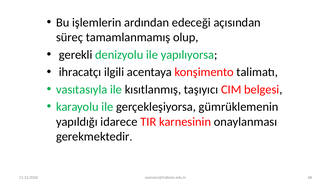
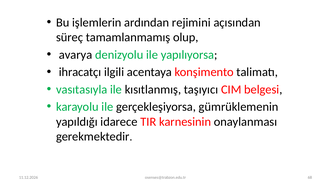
edeceği: edeceği -> rejimini (191, 22)
gerekli: gerekli -> avarya (76, 55)
